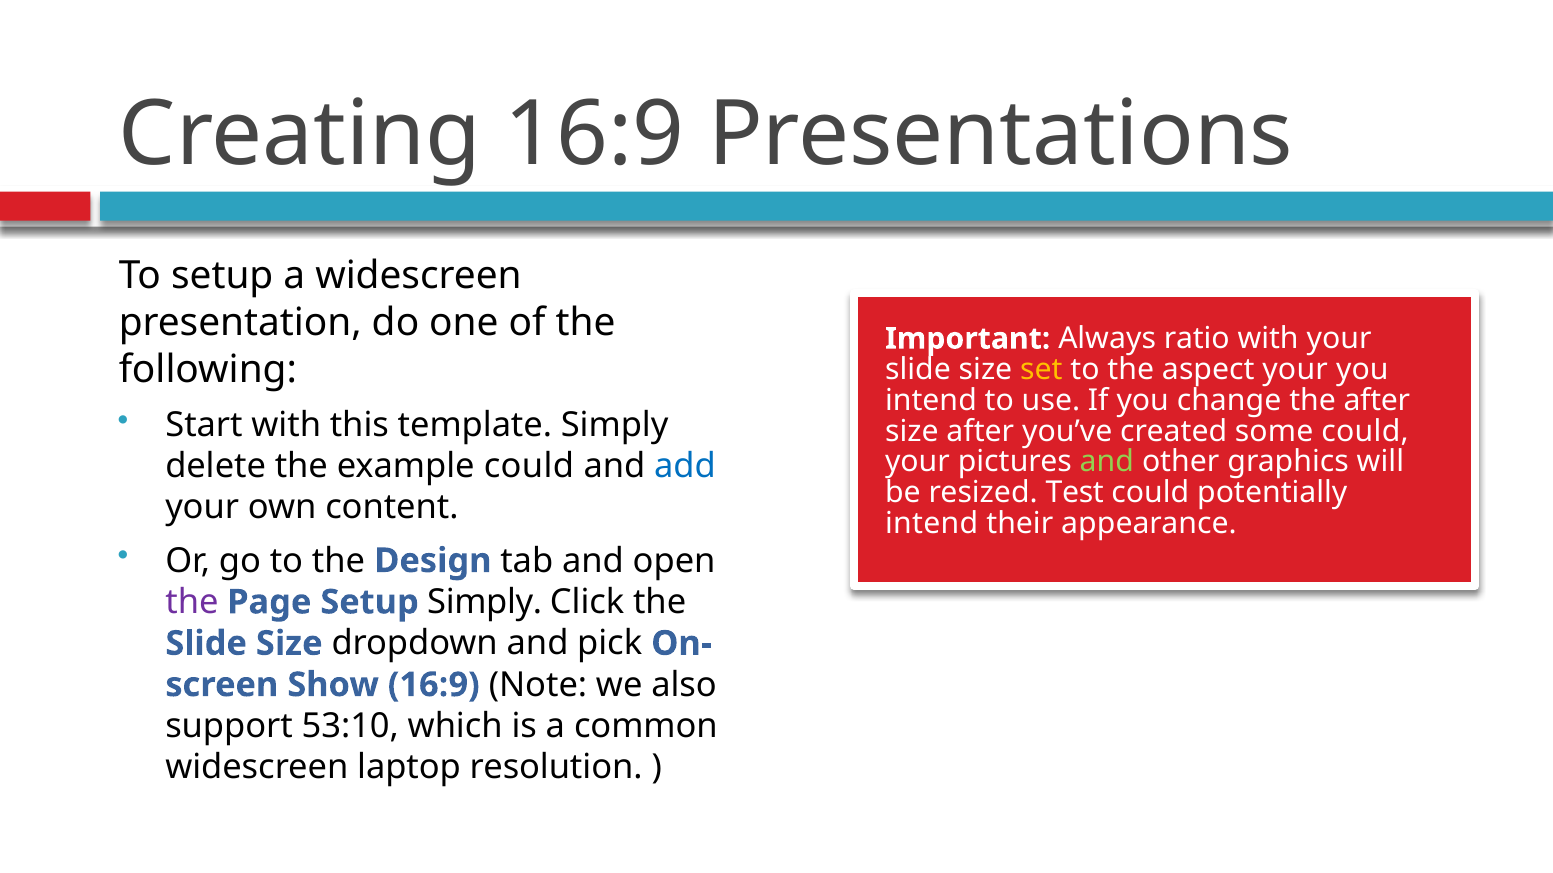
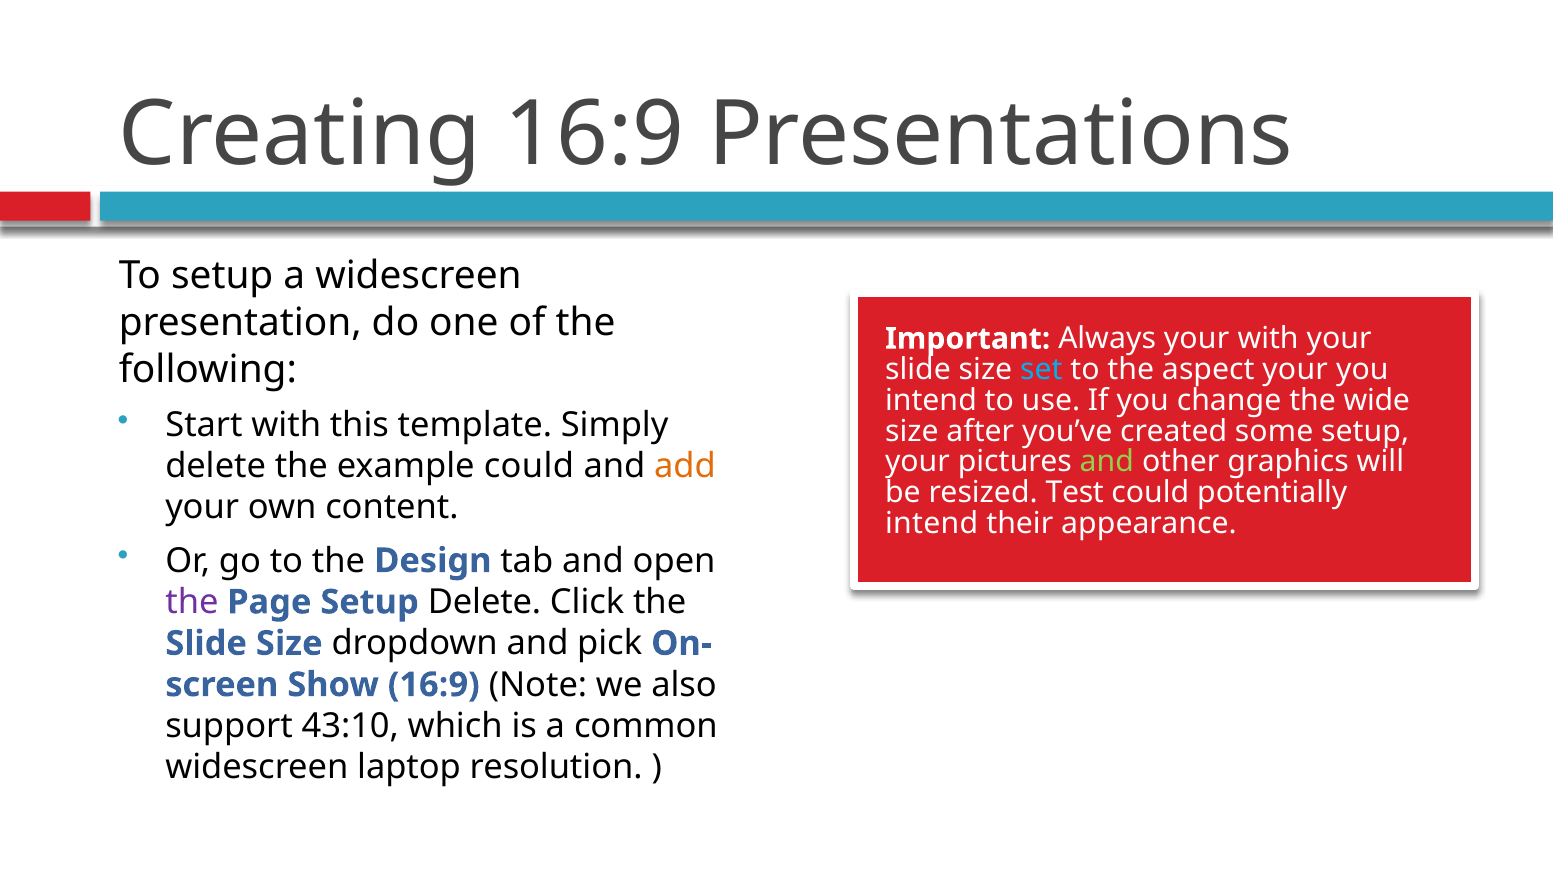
Always ratio: ratio -> your (1197, 339)
set colour: yellow -> light blue (1041, 370)
the after: after -> wide (1377, 401)
some could: could -> setup (1365, 431)
add colour: blue -> orange (685, 466)
Setup Simply: Simply -> Delete (485, 602)
53:10: 53:10 -> 43:10 (350, 727)
